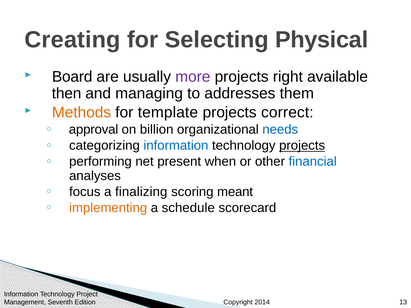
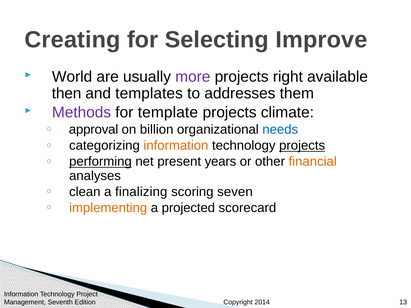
Physical: Physical -> Improve (321, 40)
Board: Board -> World (72, 77)
managing: managing -> templates (149, 94)
Methods colour: orange -> purple (82, 112)
correct: correct -> climate (287, 112)
information colour: blue -> orange (176, 146)
performing underline: none -> present (100, 162)
when: when -> years (221, 162)
financial colour: blue -> orange (313, 162)
focus: focus -> clean (85, 192)
meant: meant -> seven (235, 192)
schedule: schedule -> projected (188, 208)
